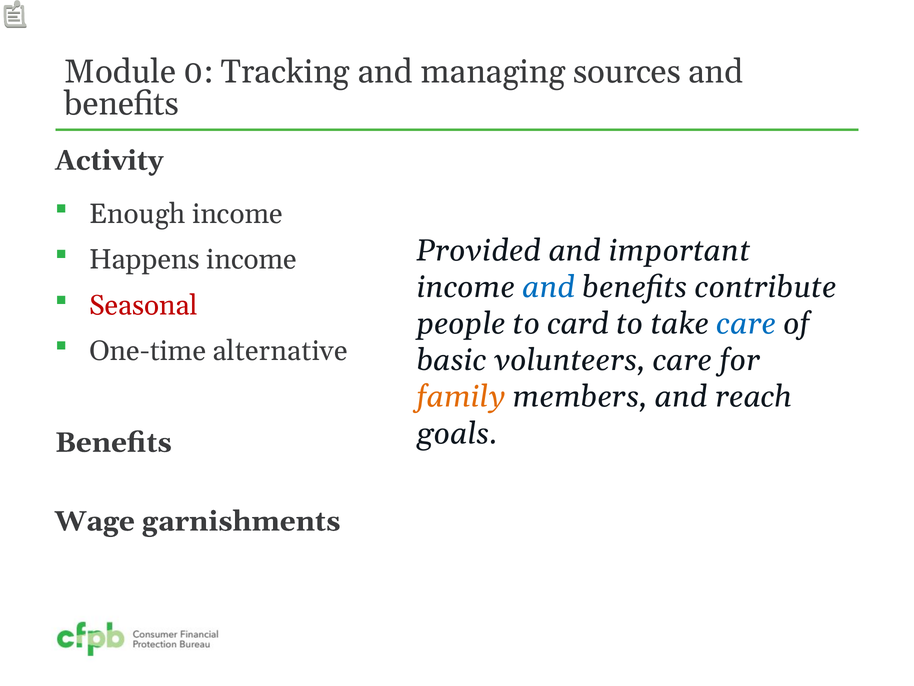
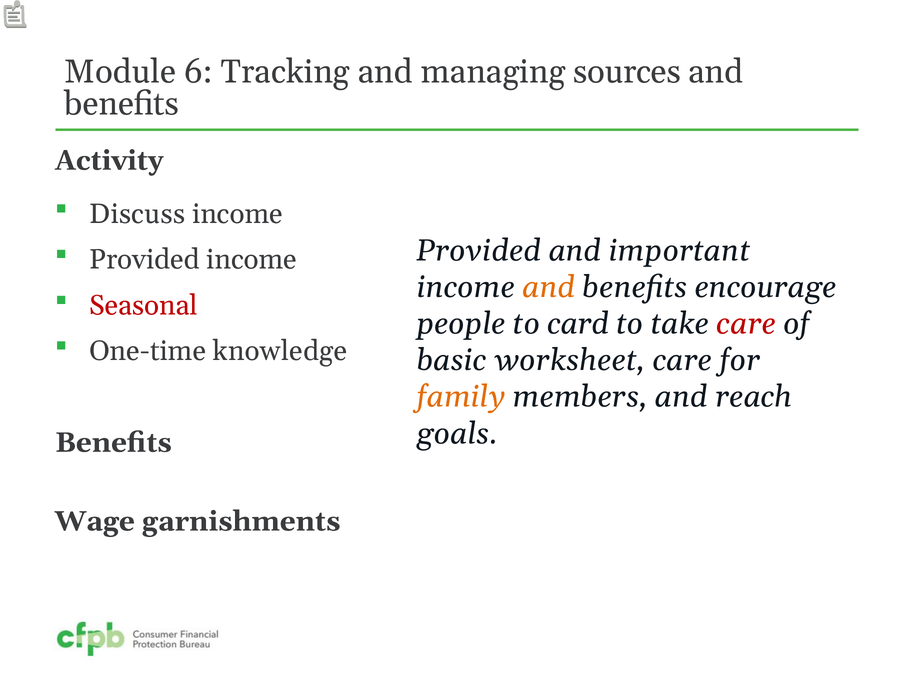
0: 0 -> 6 (198, 72)
Enough: Enough -> Discuss (137, 214)
Happens: Happens -> Provided (144, 259)
and colour: blue -> orange (549, 287)
contribute: contribute -> encourage (766, 287)
care colour: blue -> red (746, 323)
alternative: alternative -> knowledge (280, 351)
volunteers: volunteers -> worksheet (570, 360)
